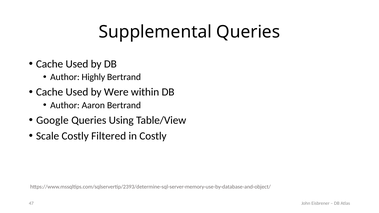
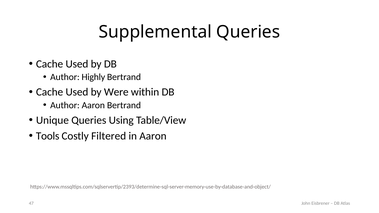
Google: Google -> Unique (52, 120)
Scale: Scale -> Tools (48, 136)
in Costly: Costly -> Aaron (153, 136)
